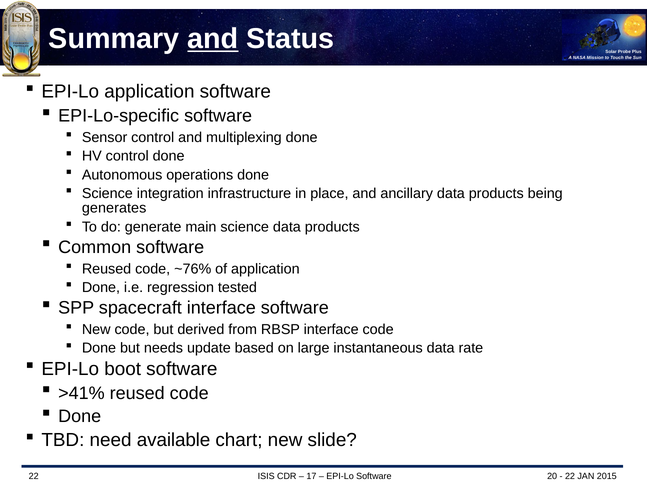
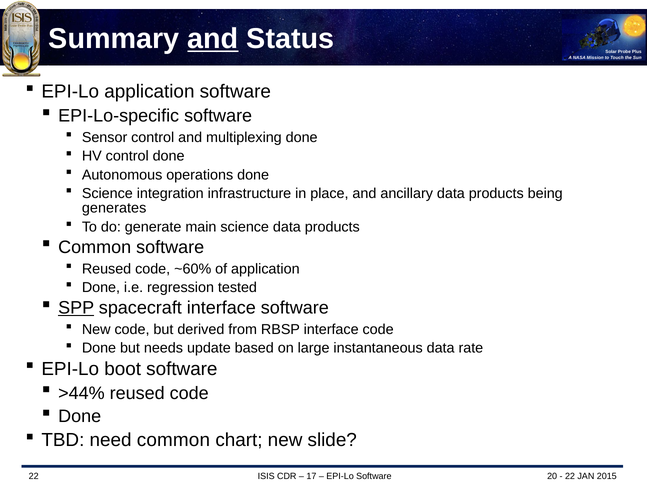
~76%: ~76% -> ~60% (193, 269)
SPP underline: none -> present (76, 308)
>41%: >41% -> >44% (81, 393)
need available: available -> common (173, 440)
